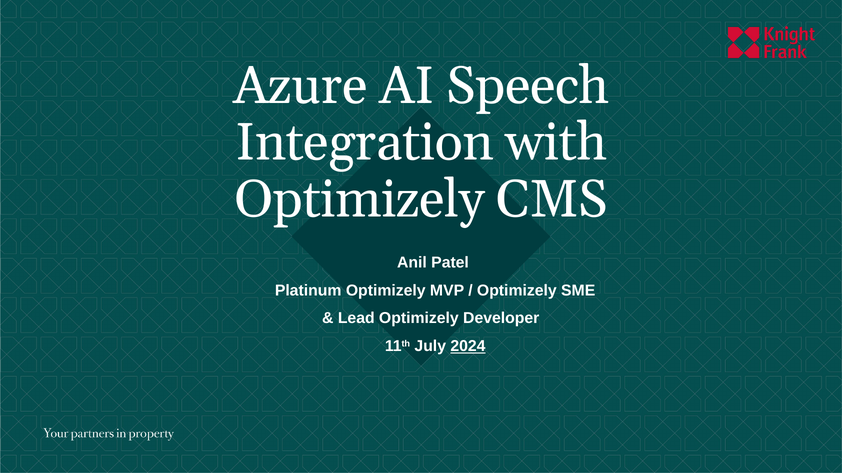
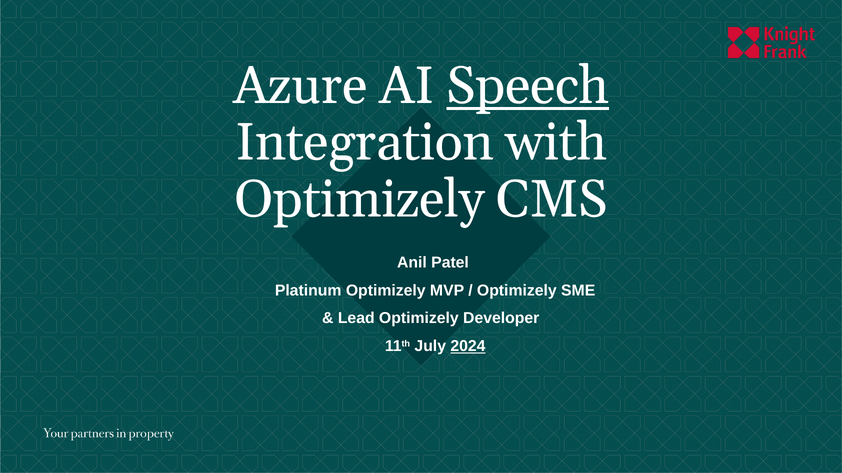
Speech underline: none -> present (528, 86)
